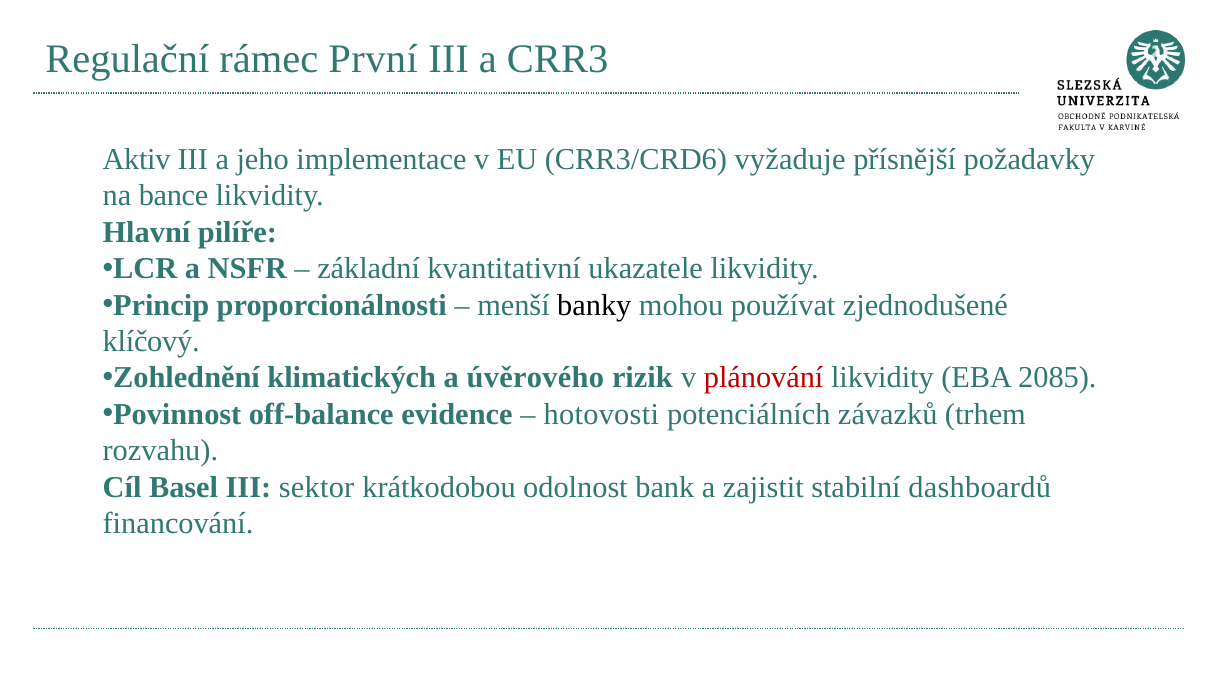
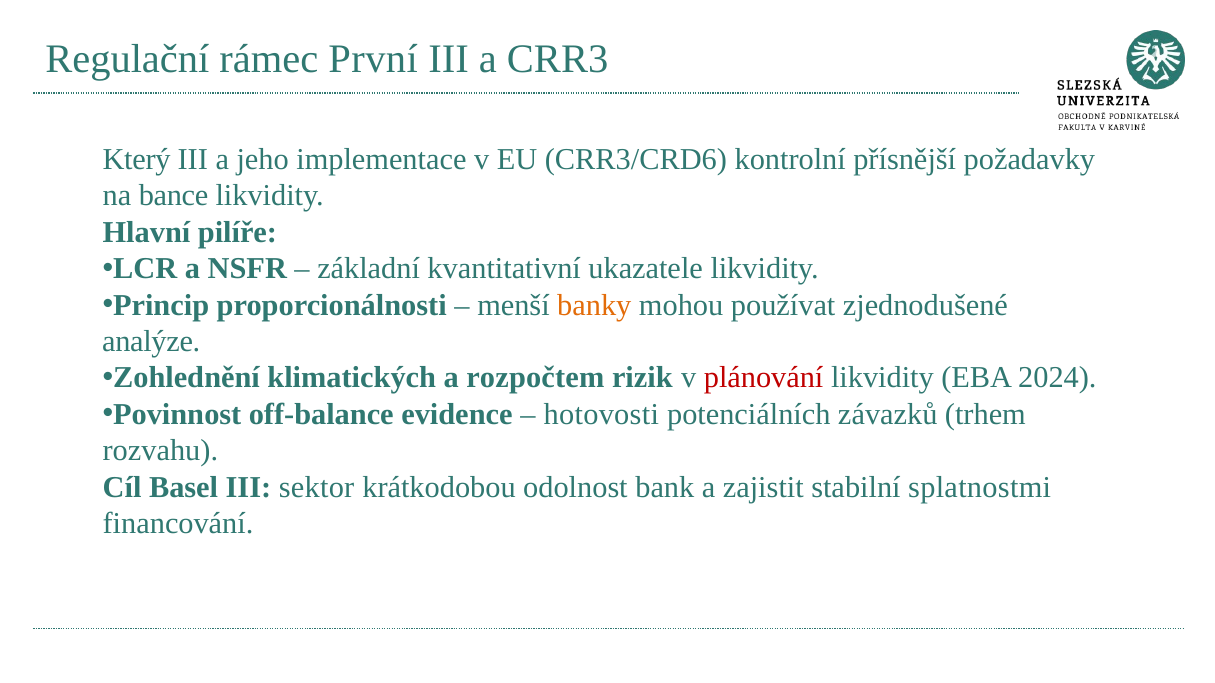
Aktiv: Aktiv -> Který (137, 159)
vyžaduje: vyžaduje -> kontrolní (790, 159)
banky colour: black -> orange (594, 305)
klíčový: klíčový -> analýze (151, 342)
úvěrového: úvěrového -> rozpočtem (535, 378)
2085: 2085 -> 2024 (1057, 378)
dashboardů: dashboardů -> splatnostmi (980, 488)
